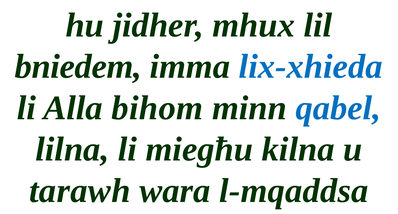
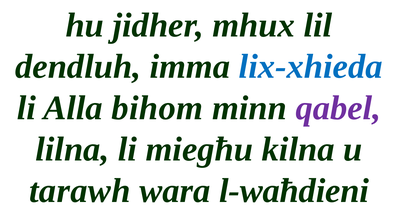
bniedem: bniedem -> dendluh (78, 67)
qabel colour: blue -> purple (338, 108)
l-mqaddsa: l-mqaddsa -> l-waħdieni (294, 191)
